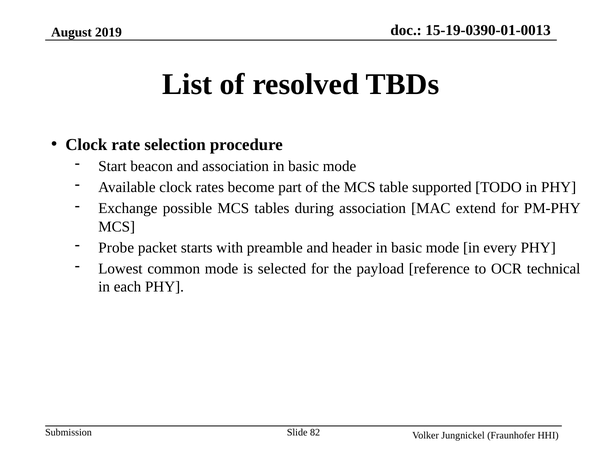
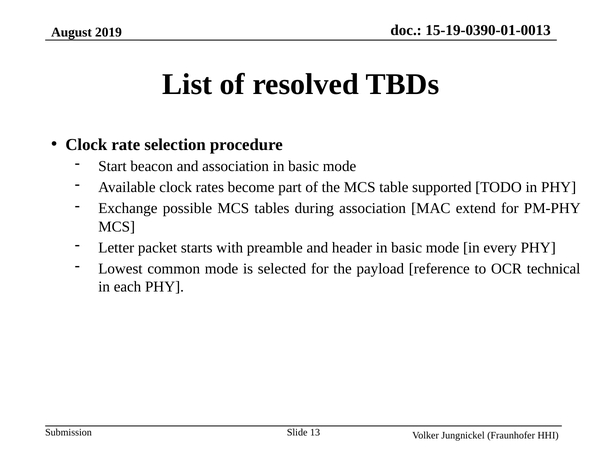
Probe: Probe -> Letter (116, 248)
82: 82 -> 13 (315, 433)
